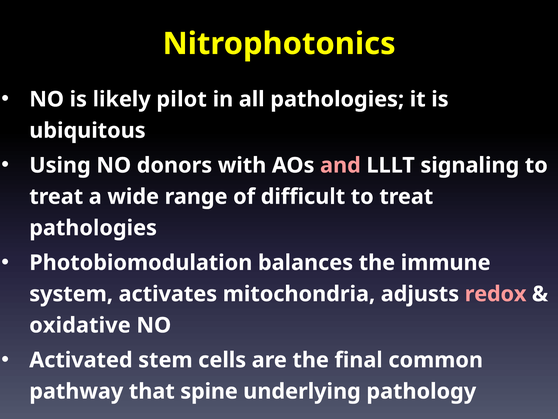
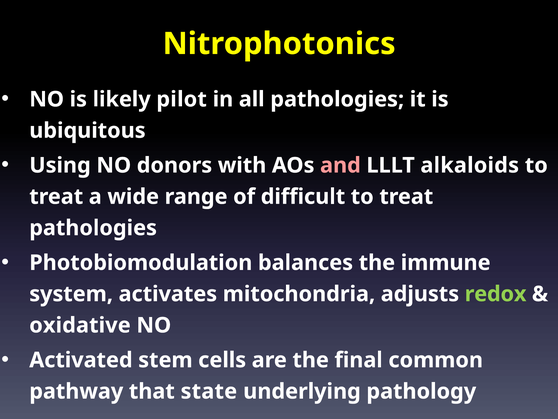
signaling: signaling -> alkaloids (470, 165)
redox colour: pink -> light green (496, 294)
spine: spine -> state (209, 391)
